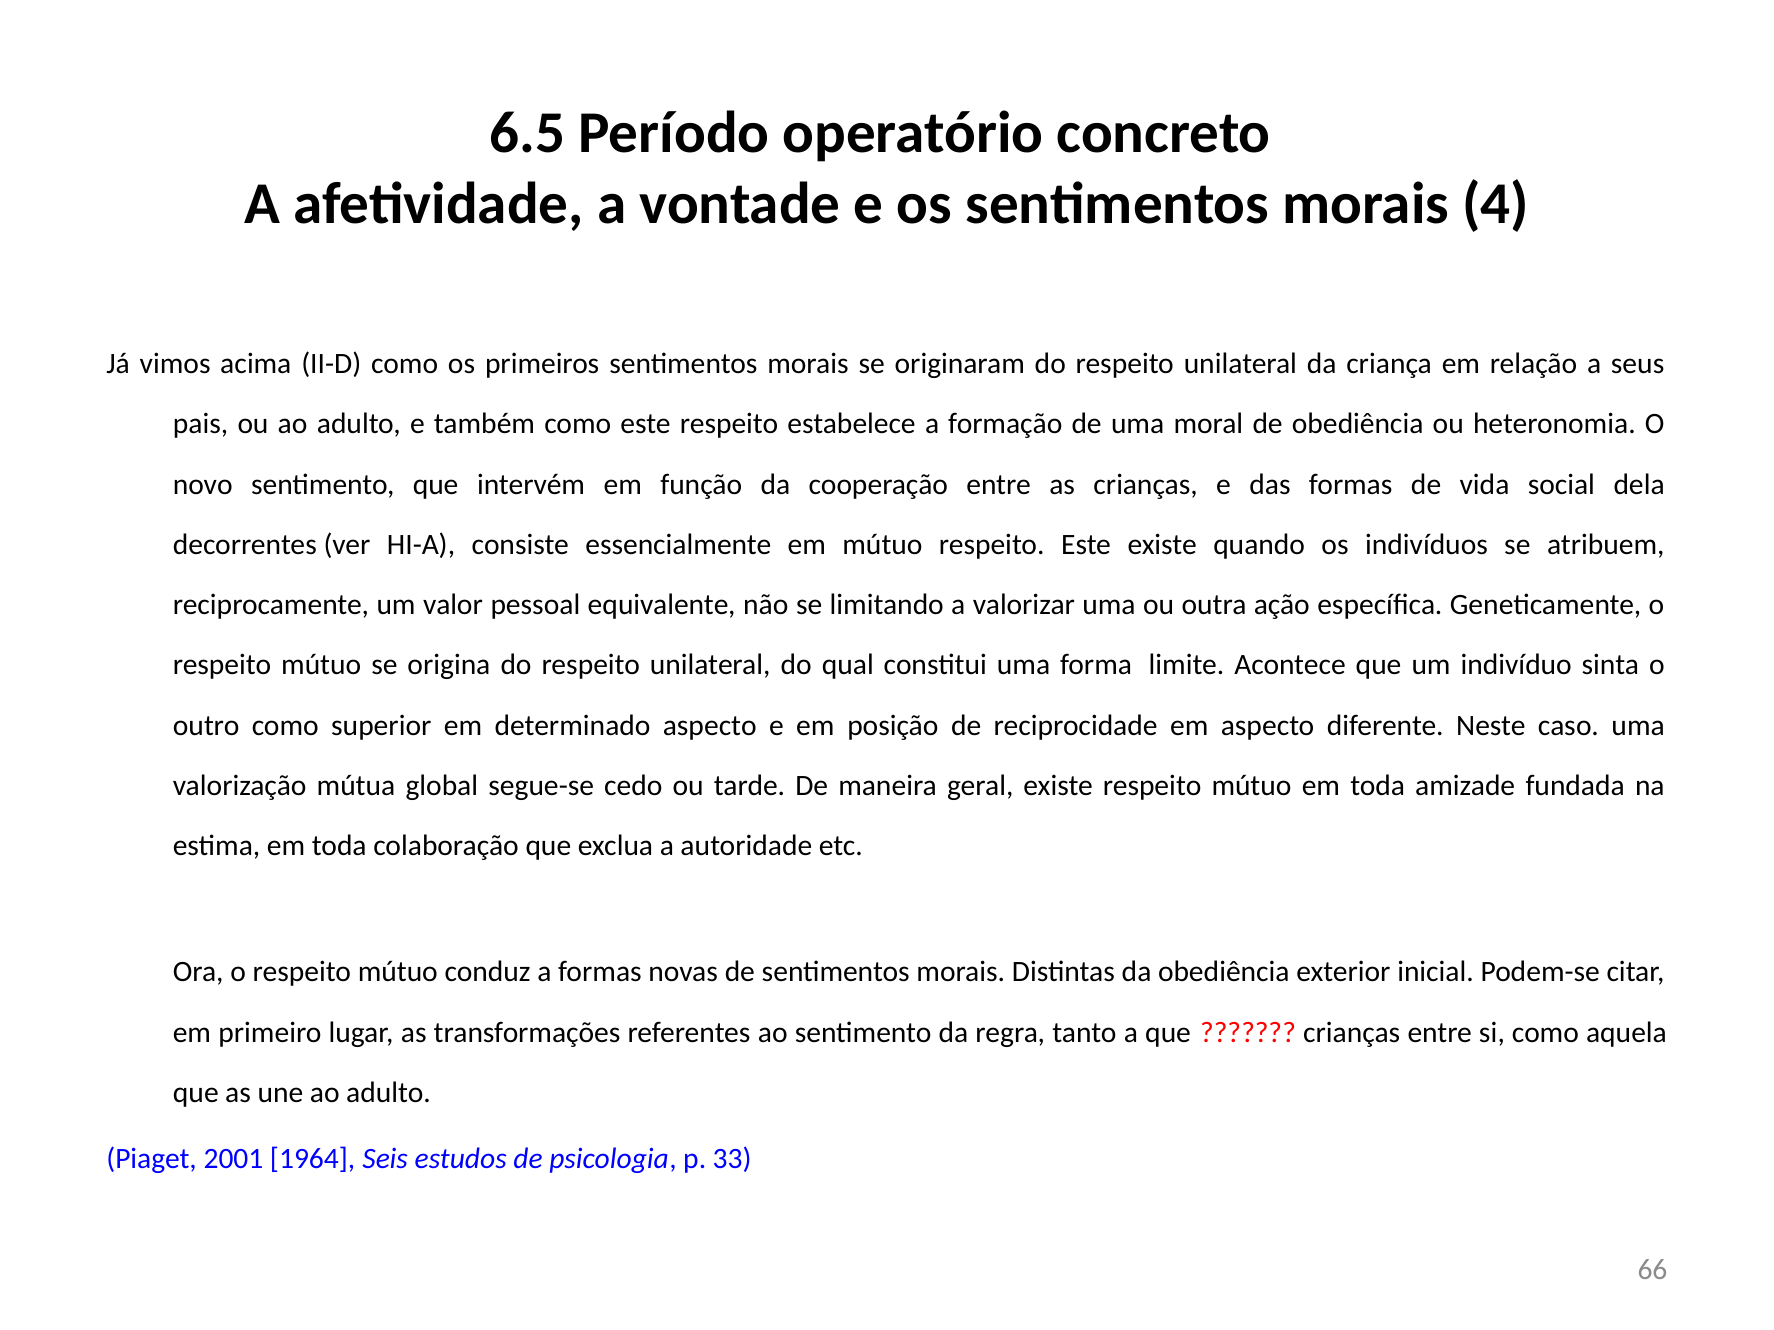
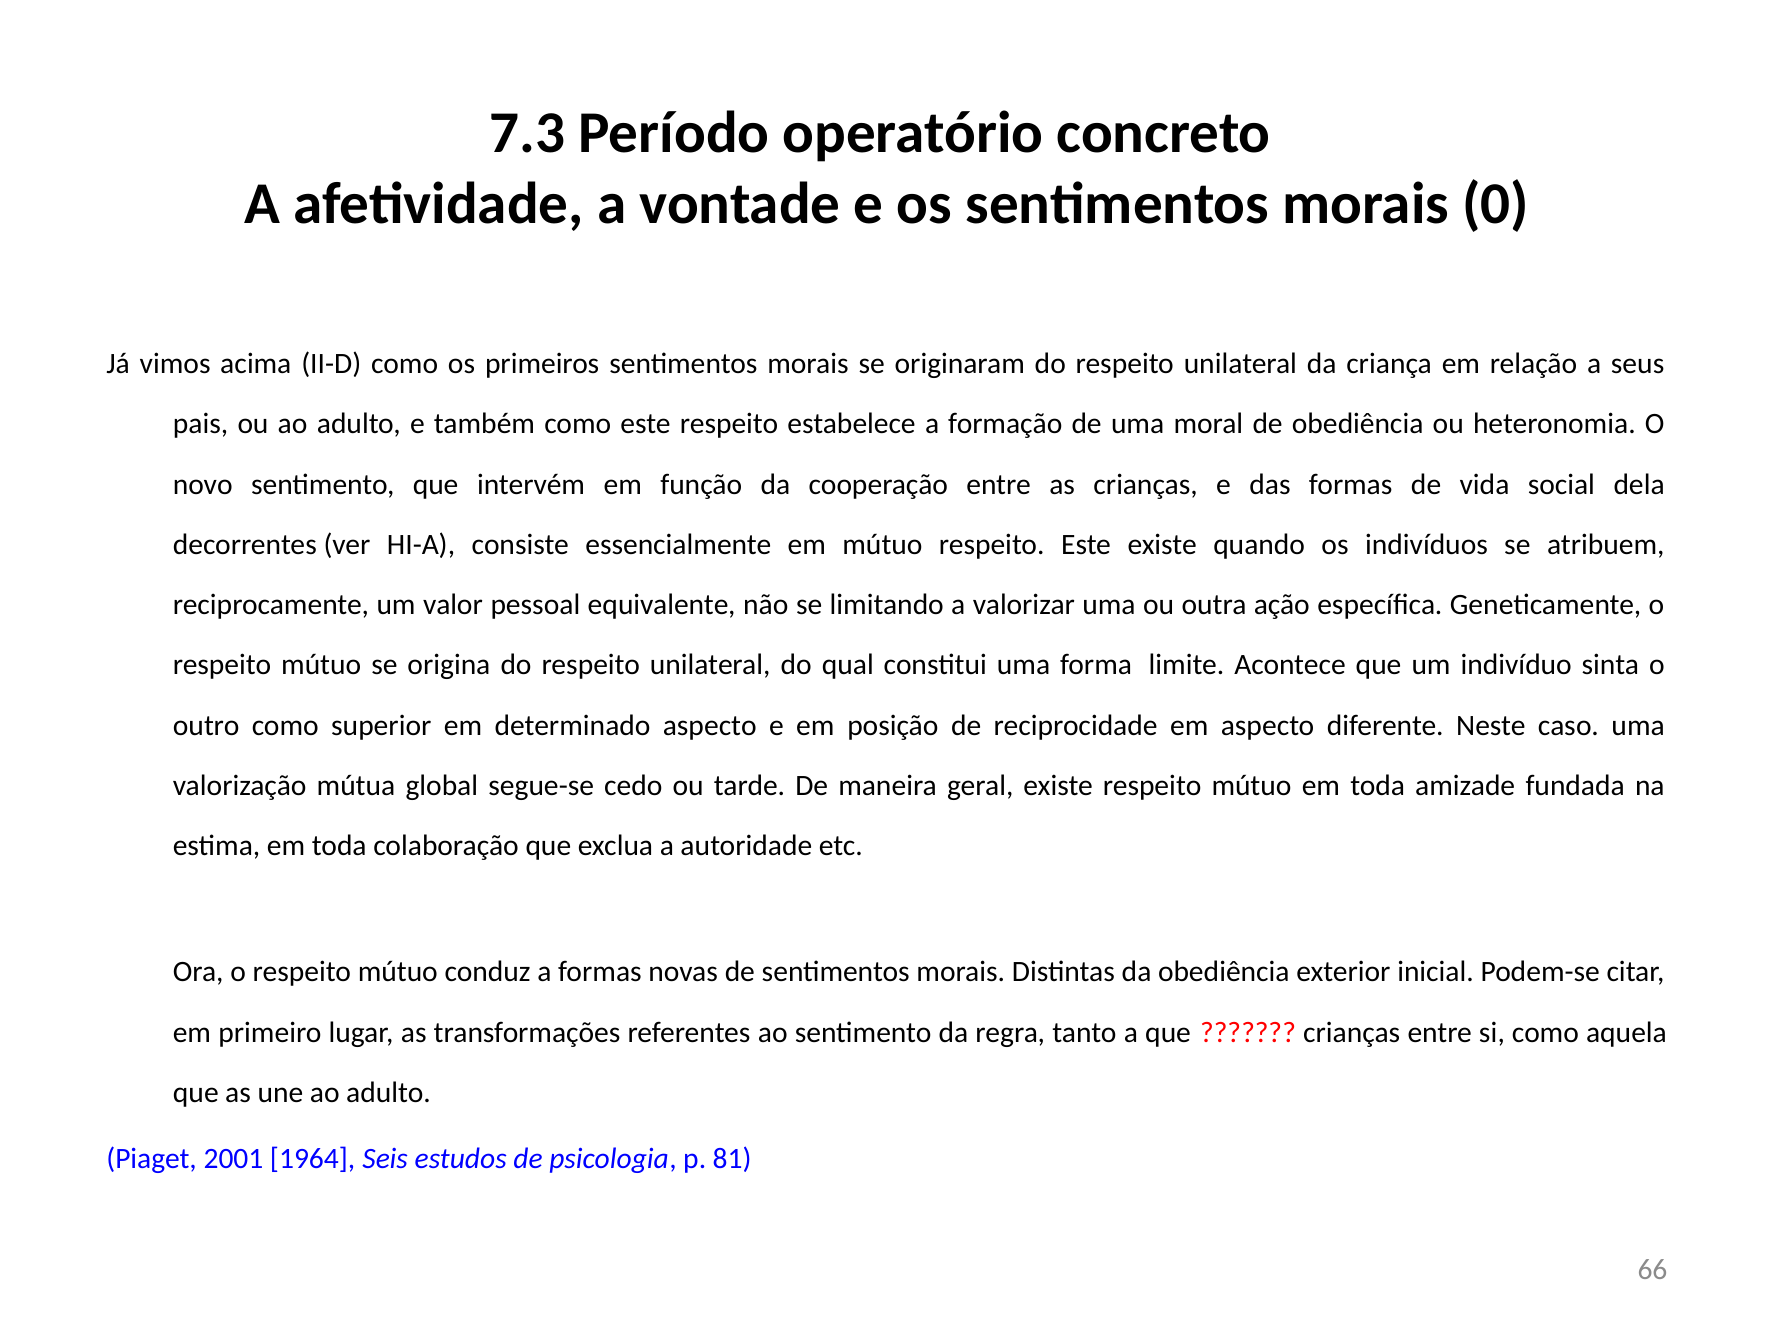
6.5: 6.5 -> 7.3 (527, 133)
4: 4 -> 0 (1496, 204)
33: 33 -> 81 (732, 1159)
